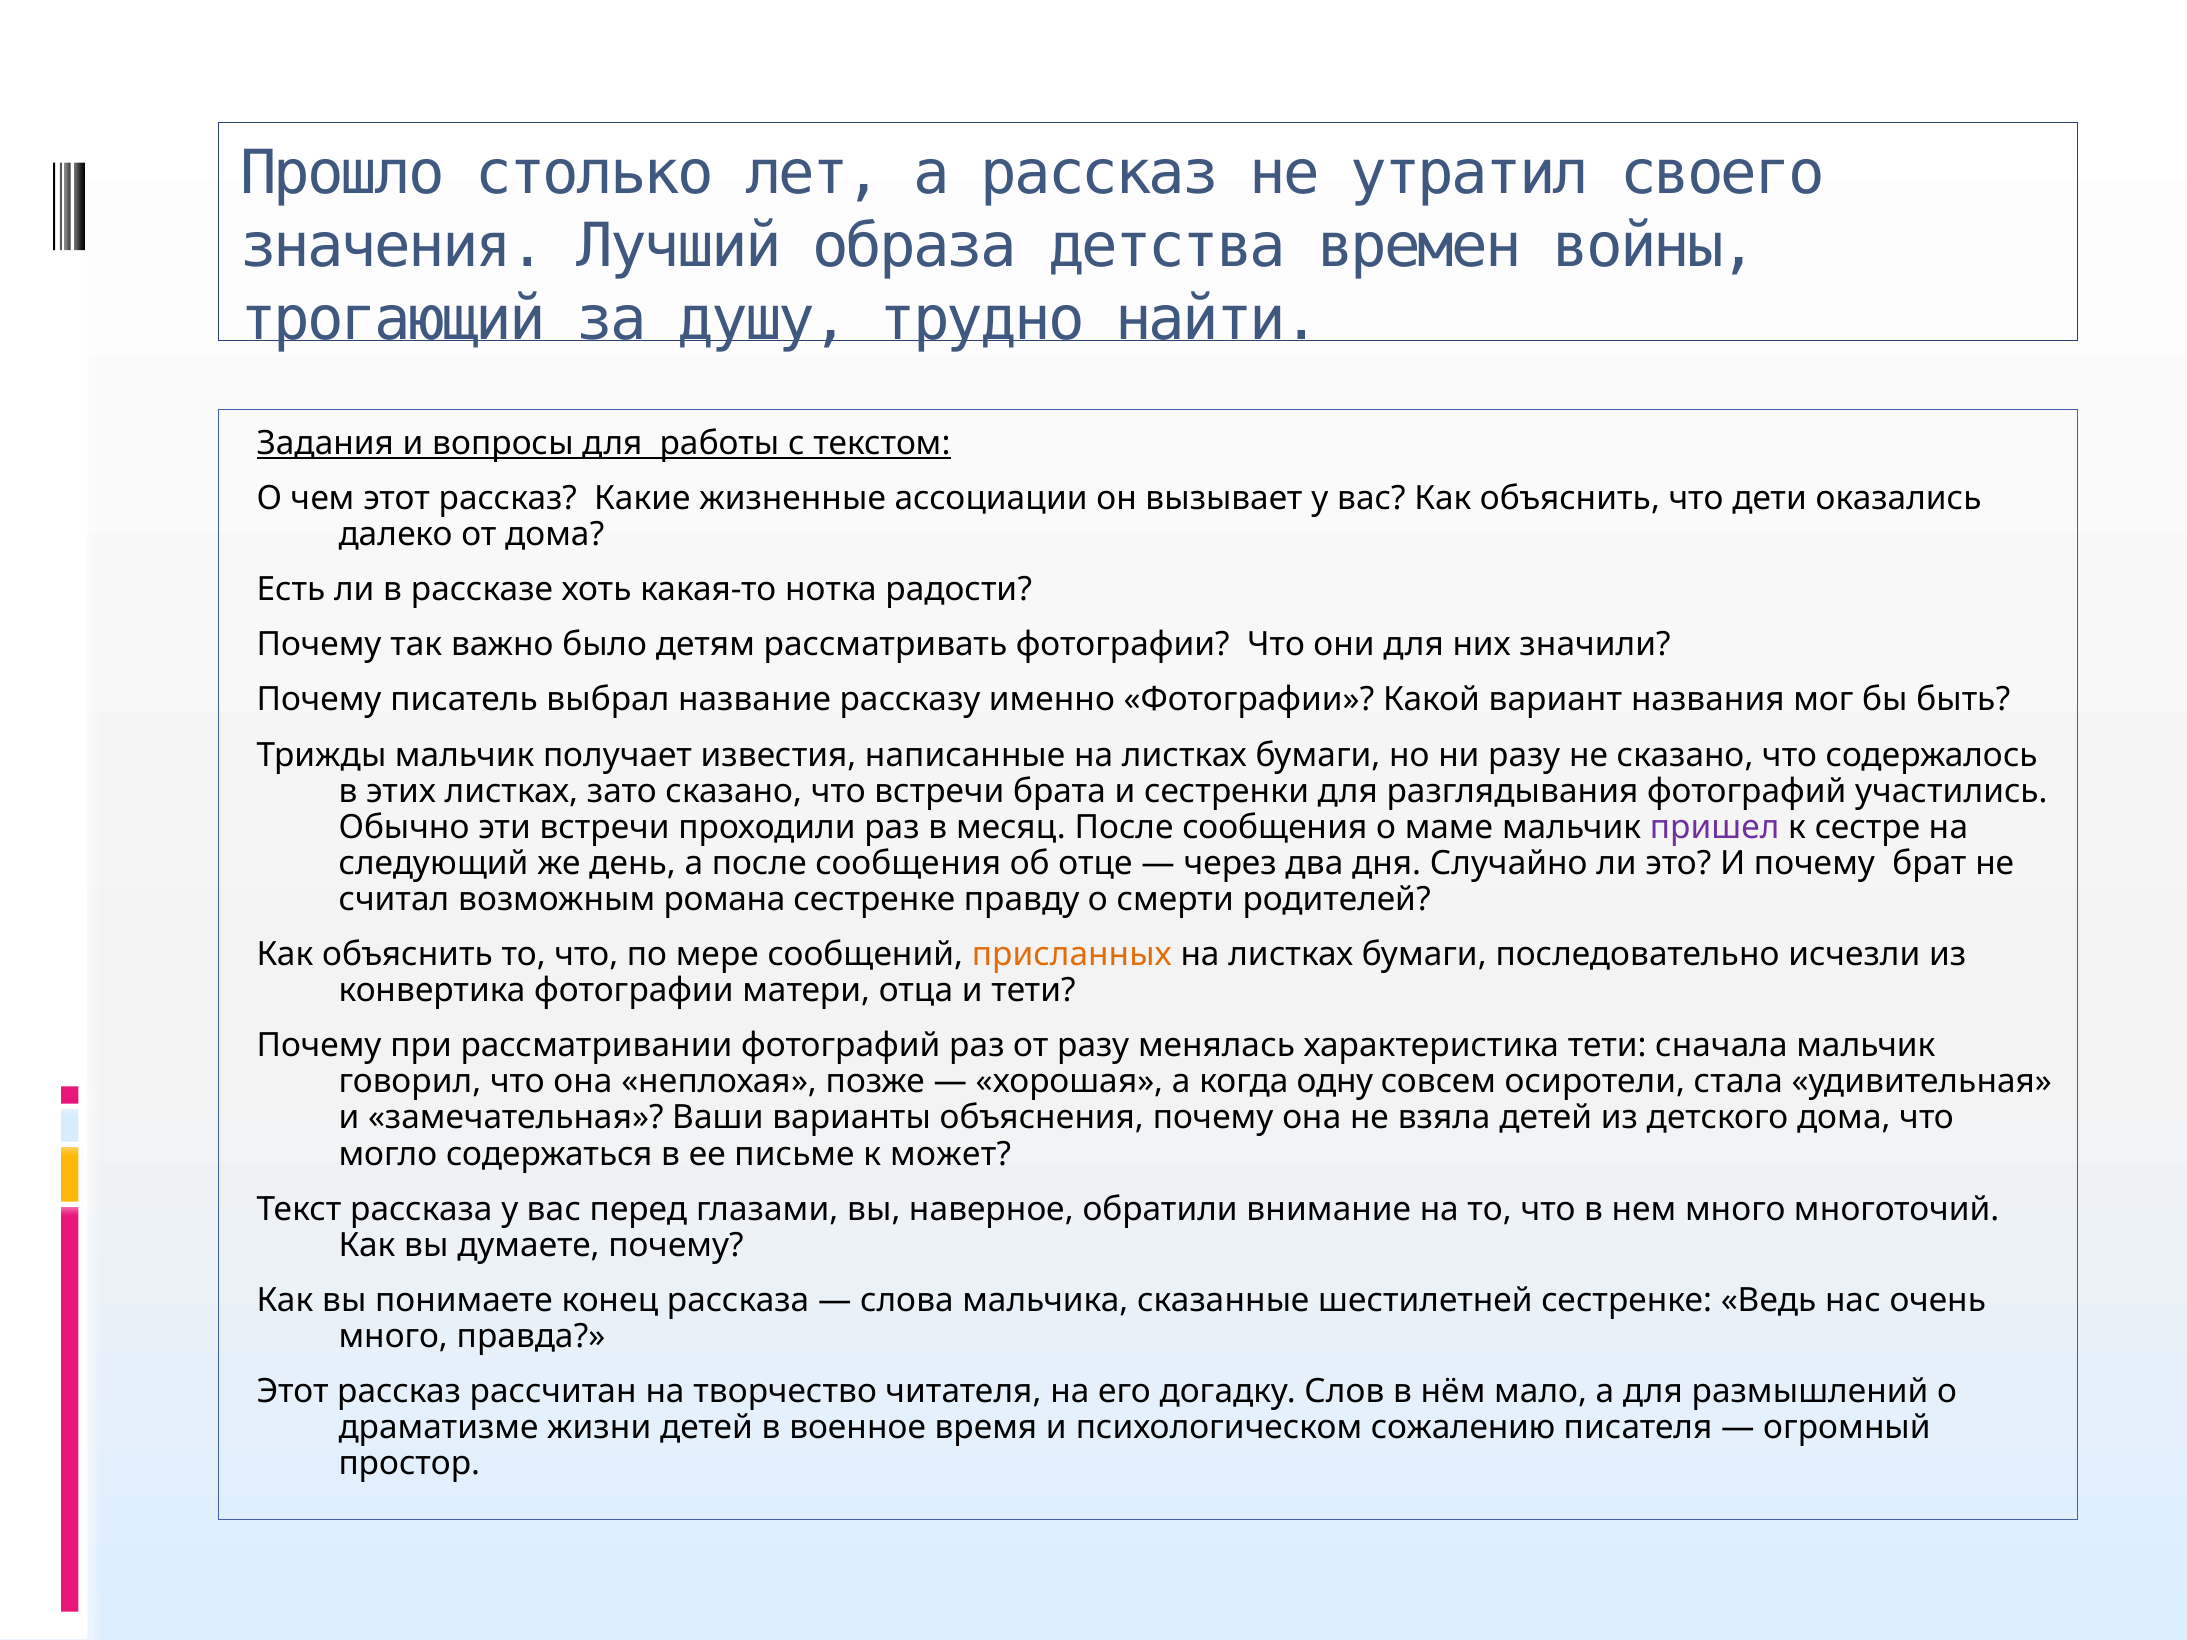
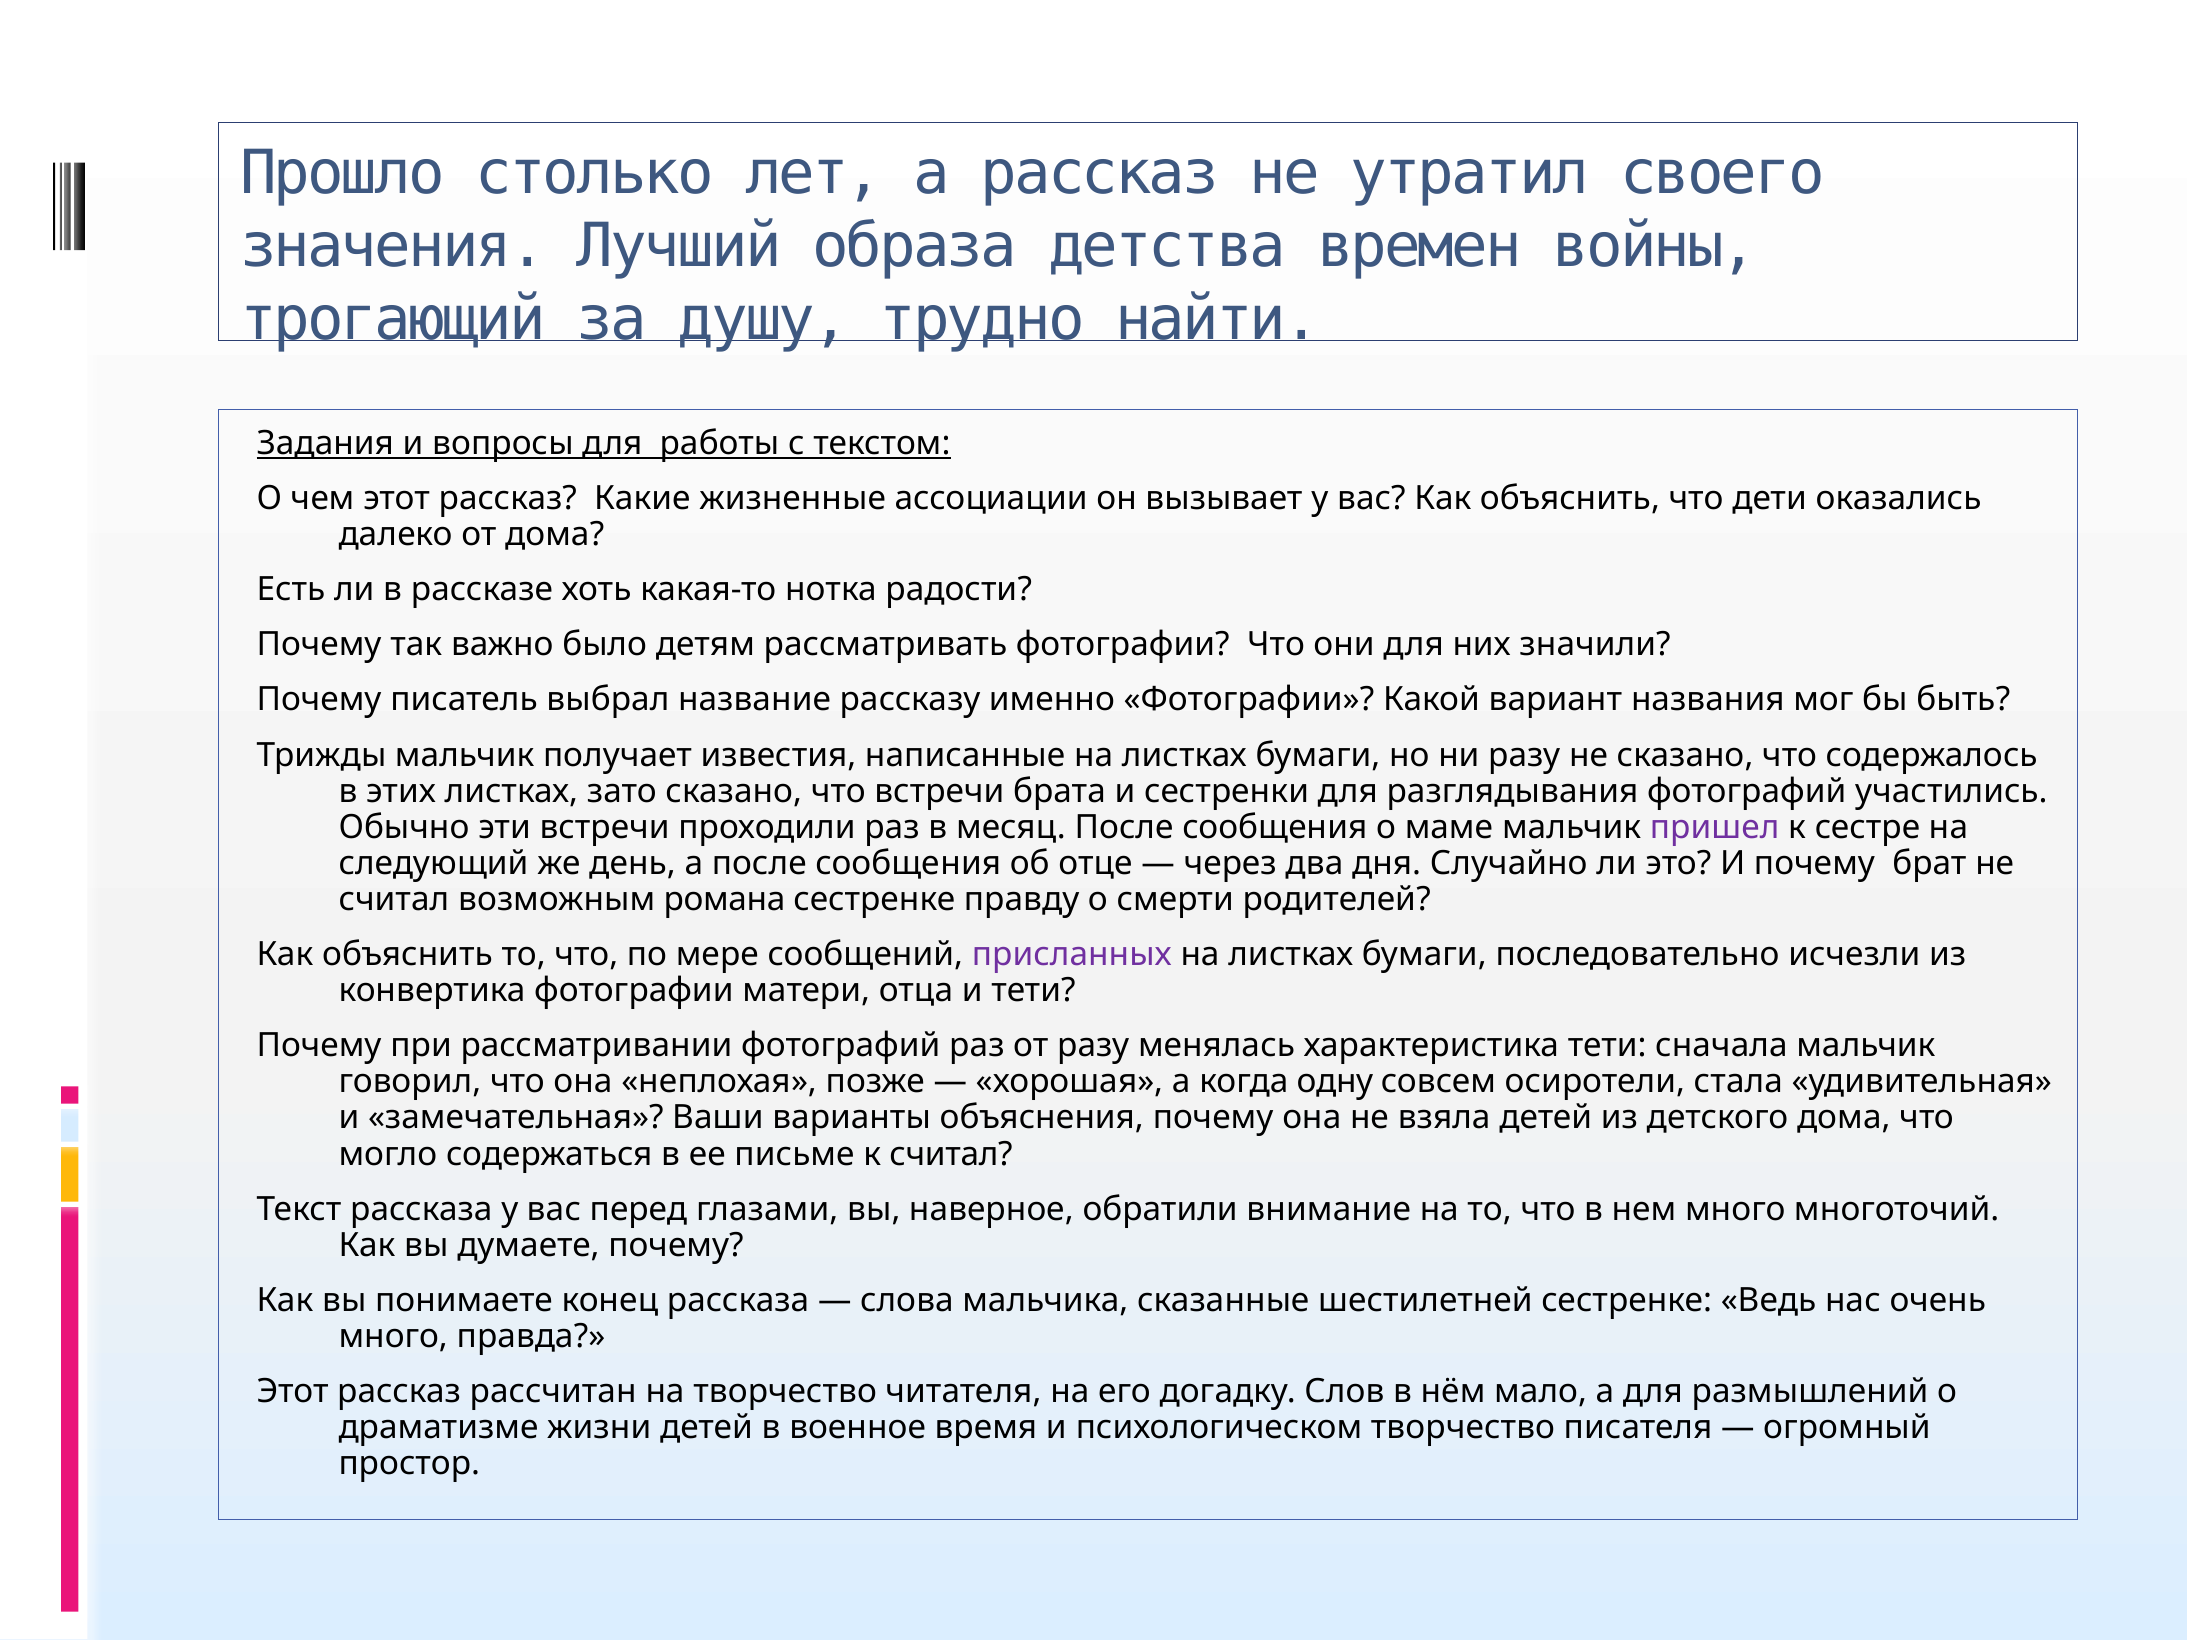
присланных colour: orange -> purple (1072, 955)
к может: может -> считал (951, 1154)
психологическом сожалению: сожалению -> творчество (1463, 1428)
